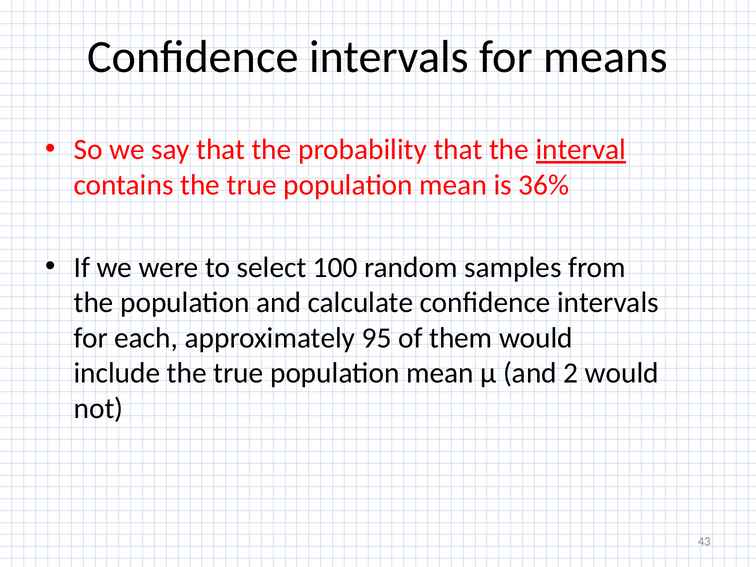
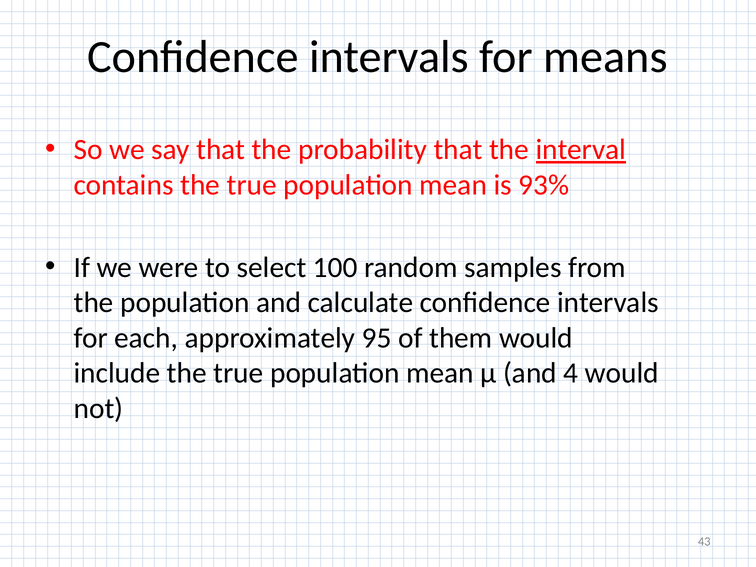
36%: 36% -> 93% (544, 185)
2: 2 -> 4 (571, 373)
